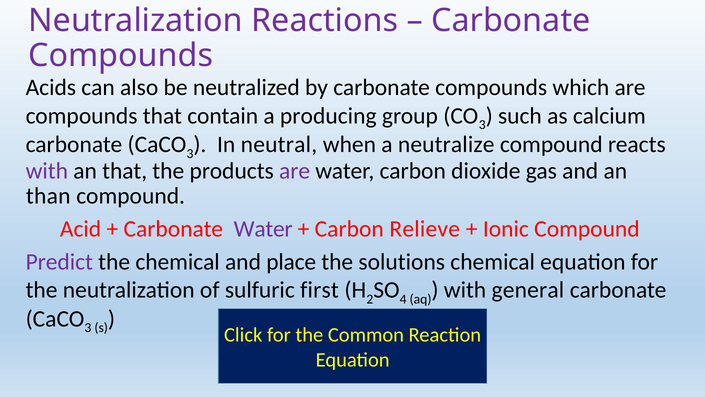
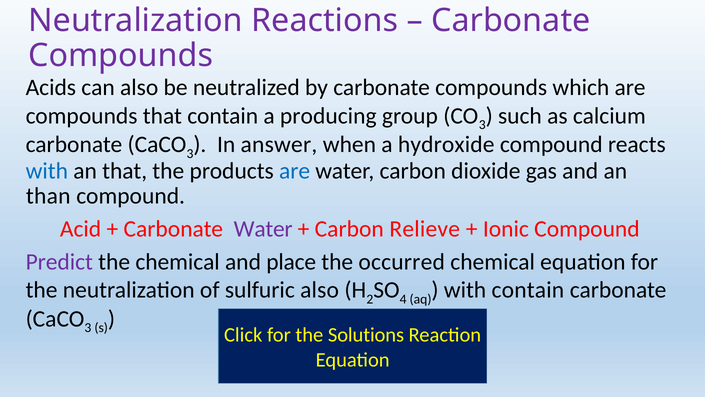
neutral: neutral -> answer (279, 144)
neutralize: neutralize -> hydroxide (446, 144)
with colour: purple -> blue (47, 171)
are colour: purple -> blue (295, 171)
solutions: solutions -> occurred (402, 261)
sulfuric first: first -> also (320, 290)
with general: general -> contain (528, 290)
Common: Common -> Solutions (366, 335)
